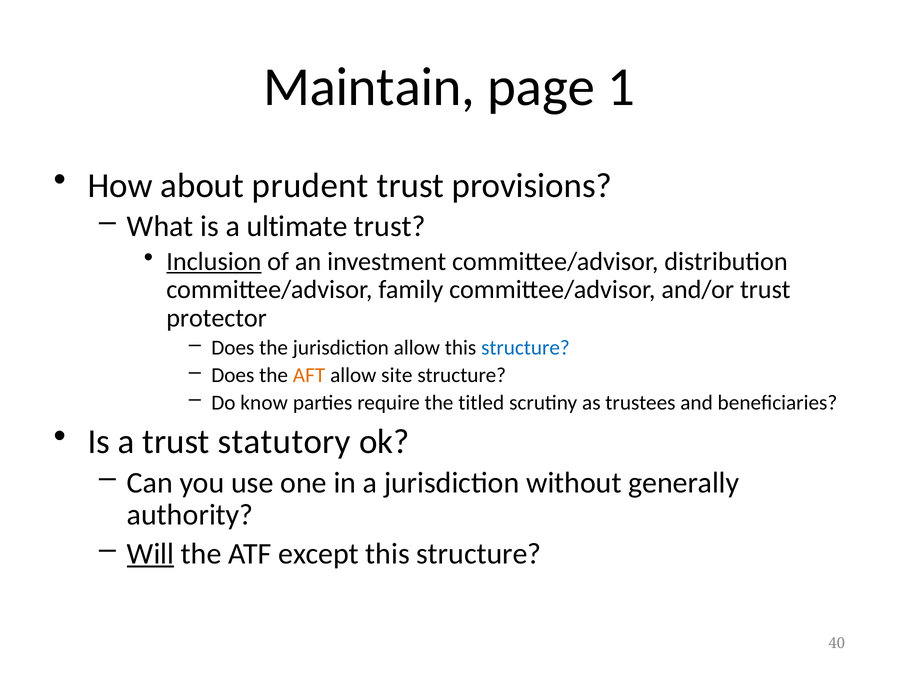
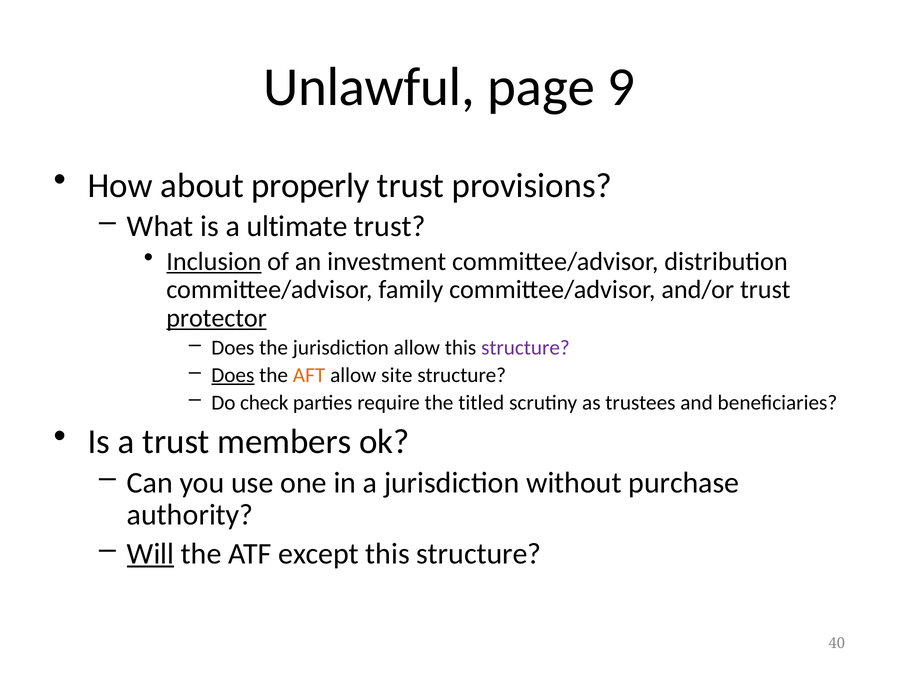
Maintain: Maintain -> Unlawful (369, 87)
1: 1 -> 9 (621, 87)
prudent: prudent -> properly (311, 185)
protector underline: none -> present (217, 318)
structure colour: blue -> purple (525, 347)
Does underline: none -> present (233, 375)
know: know -> check (264, 402)
statutory: statutory -> members (284, 441)
generally: generally -> purchase (684, 482)
